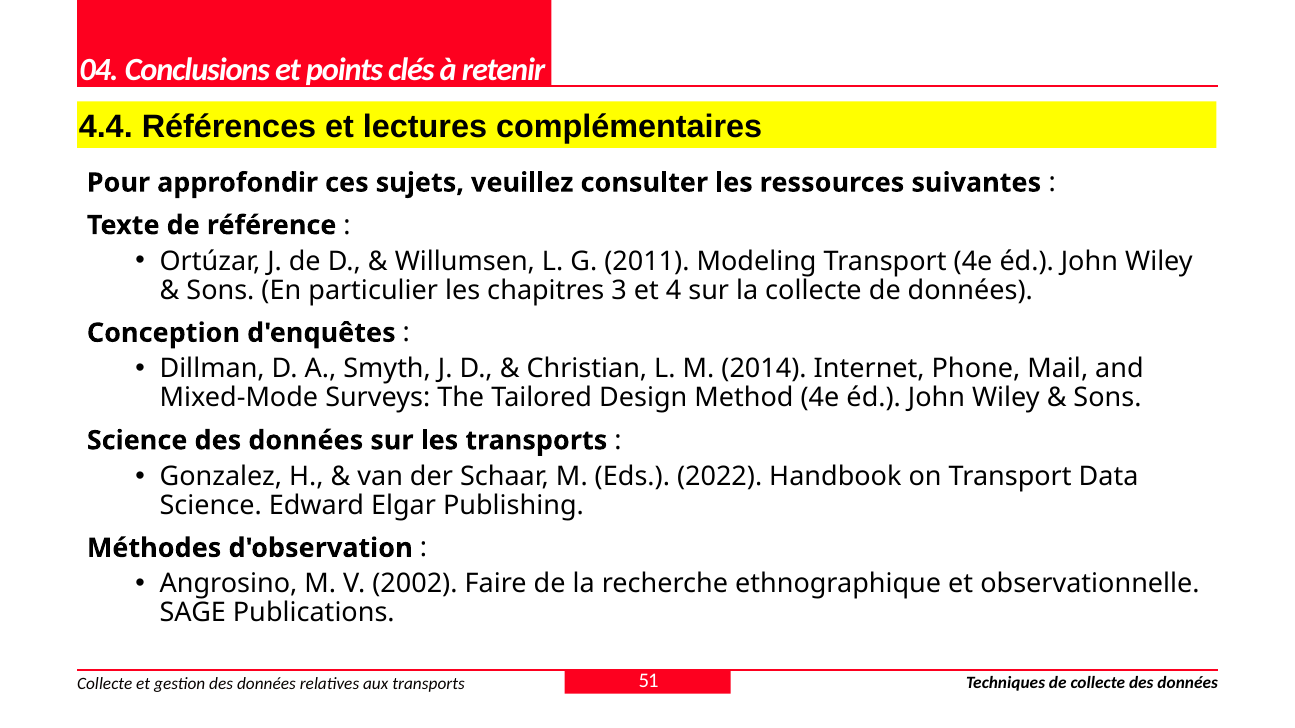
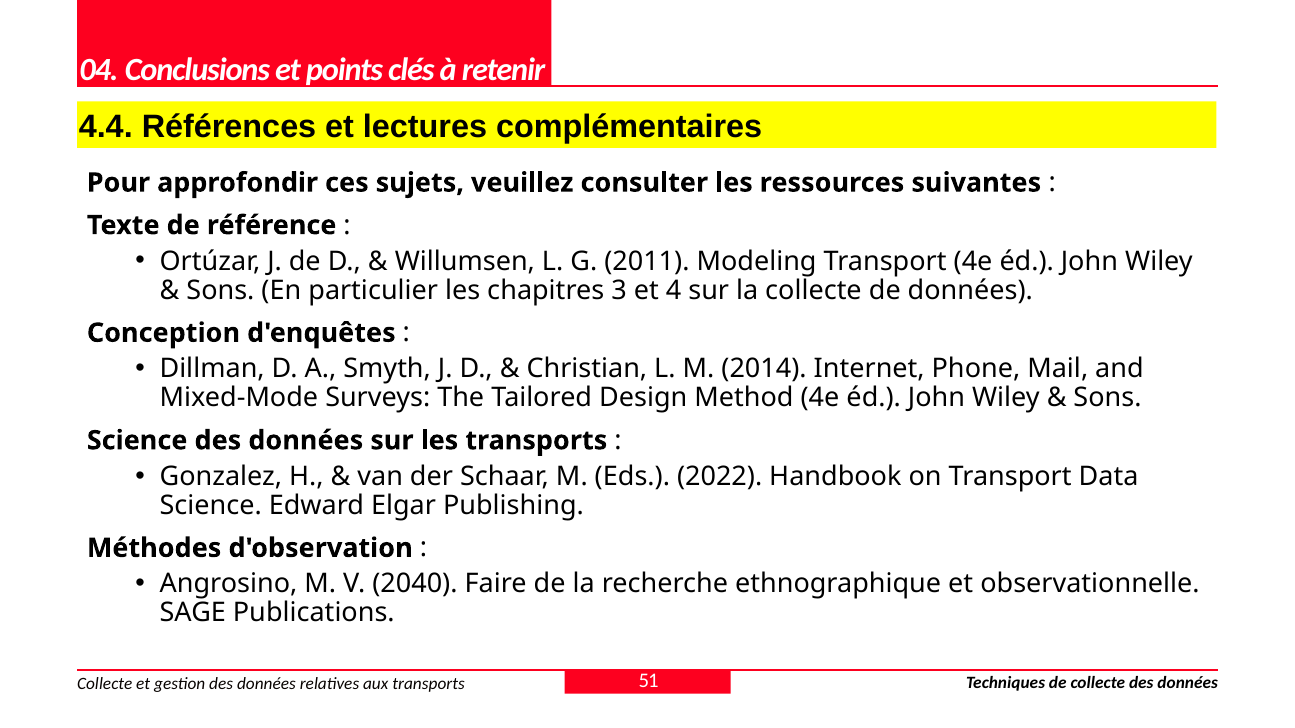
2002: 2002 -> 2040 (415, 584)
